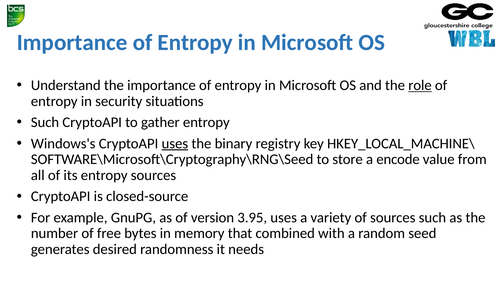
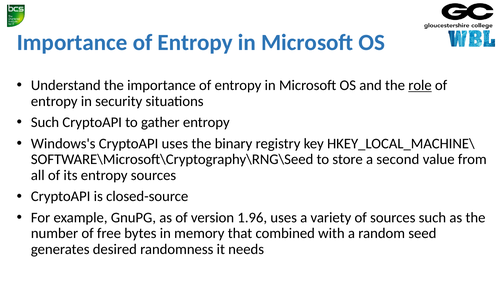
uses underline: present -> none (175, 143)
encode: encode -> second (398, 159)
3.95: 3.95 -> 1.96 (252, 217)
